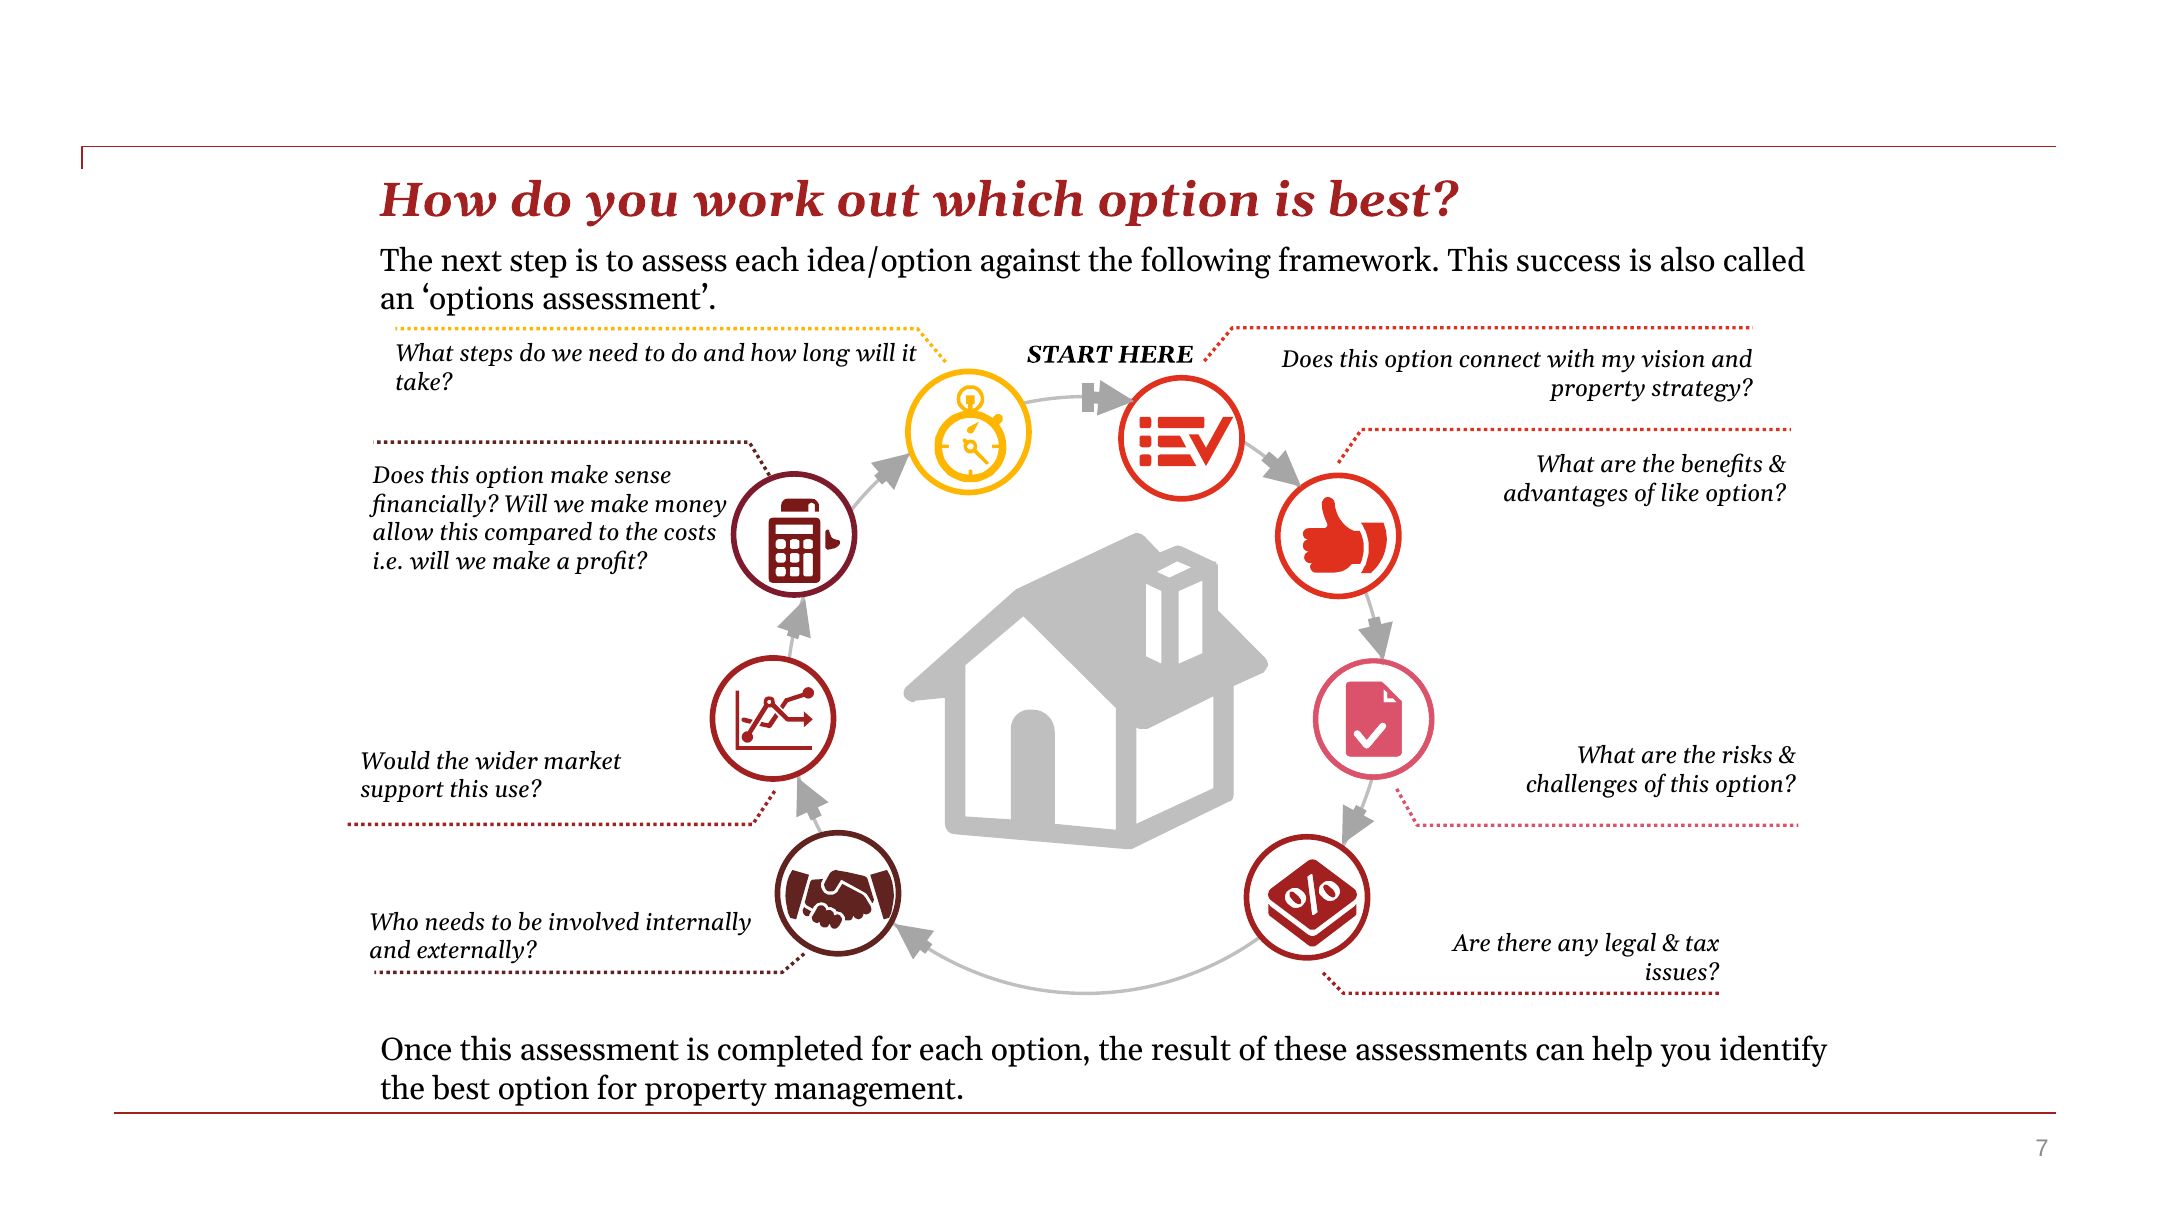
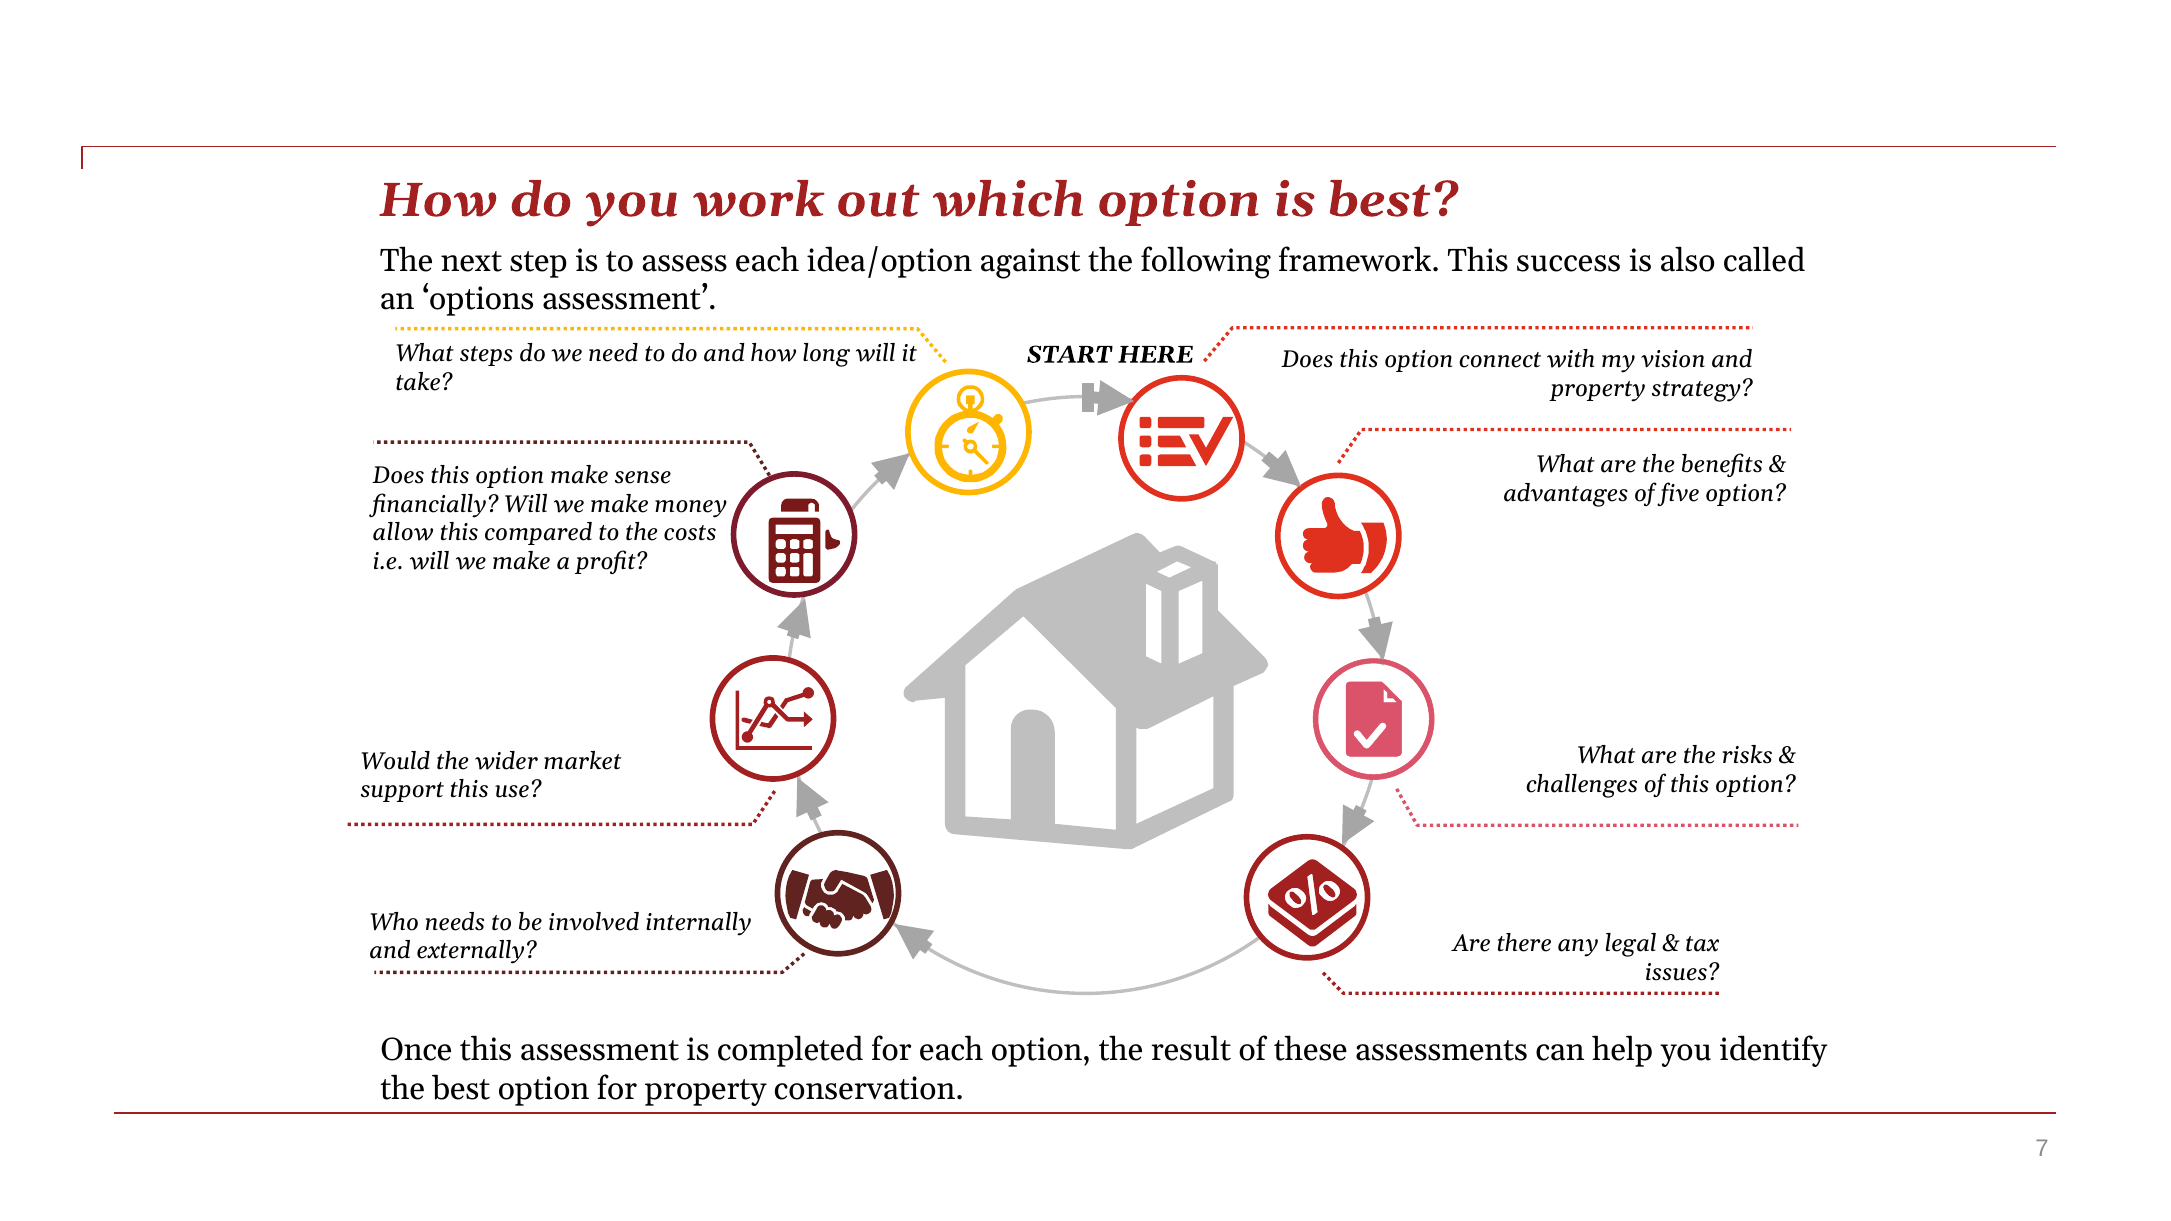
like: like -> five (1680, 494)
management: management -> conservation (869, 1089)
